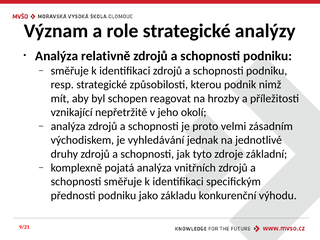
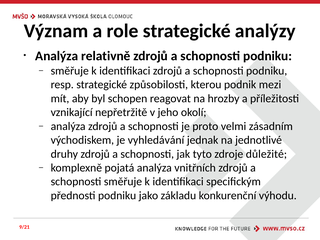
nimž: nimž -> mezi (270, 85)
základní: základní -> důležité (266, 154)
